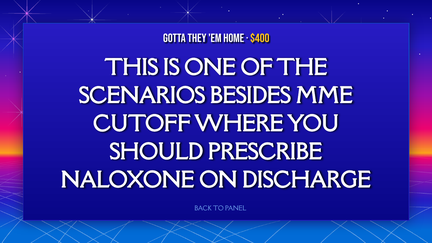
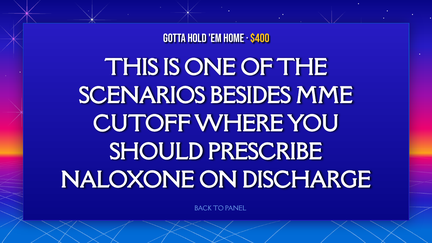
They: They -> Hold (197, 38)
